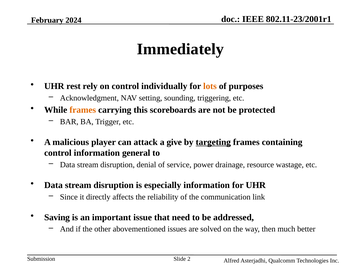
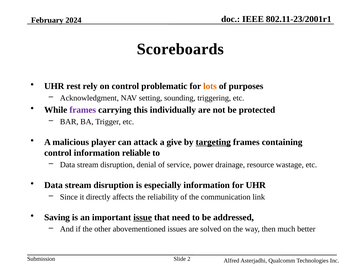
Immediately: Immediately -> Scoreboards (180, 49)
individually: individually -> problematic (164, 86)
frames colour: orange -> purple (83, 110)
scoreboards: scoreboards -> individually (173, 110)
general: general -> reliable (136, 153)
issue underline: none -> present (143, 218)
